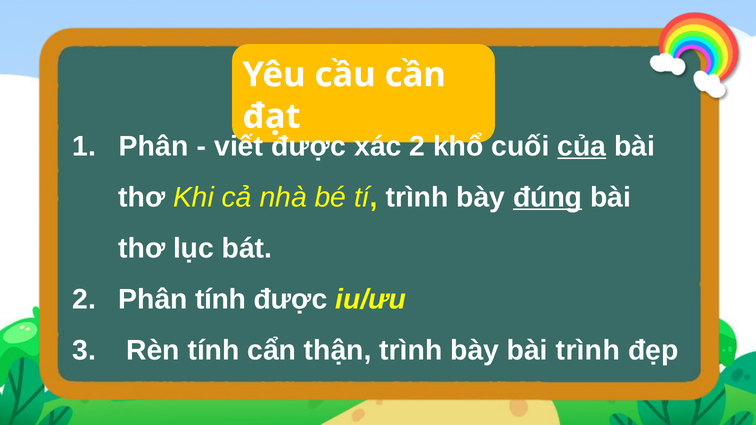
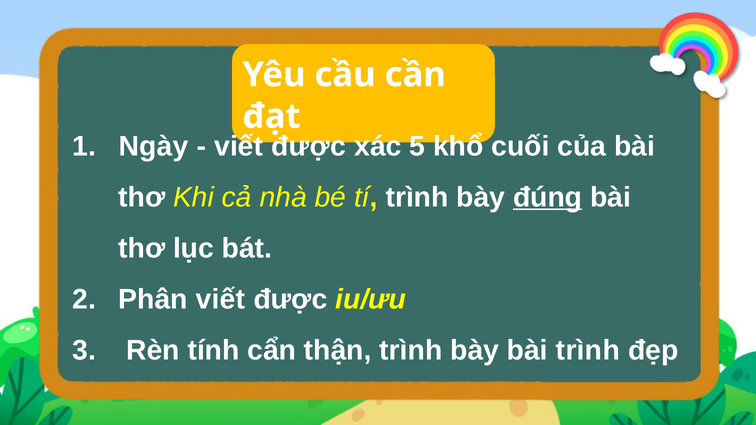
Phân: Phân -> Ngày (154, 146)
xác 2: 2 -> 5 (417, 146)
của underline: present -> none (582, 146)
Phân tính: tính -> viết (220, 299)
